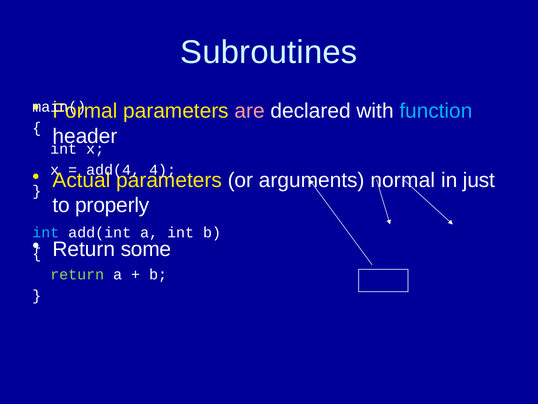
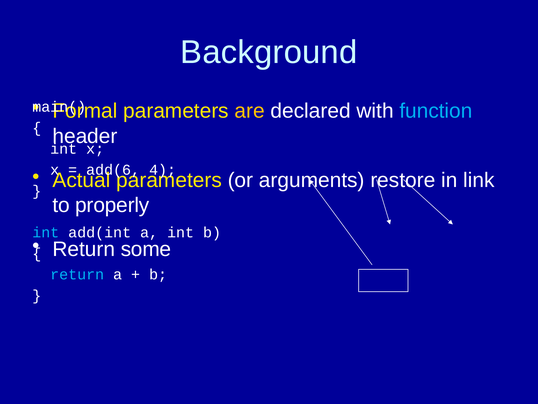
Subroutines: Subroutines -> Background (269, 52)
are colour: pink -> yellow (250, 111)
add(4: add(4 -> add(6 (113, 170)
normal: normal -> restore (403, 180)
just: just -> link (479, 180)
return colour: light green -> light blue (77, 274)
